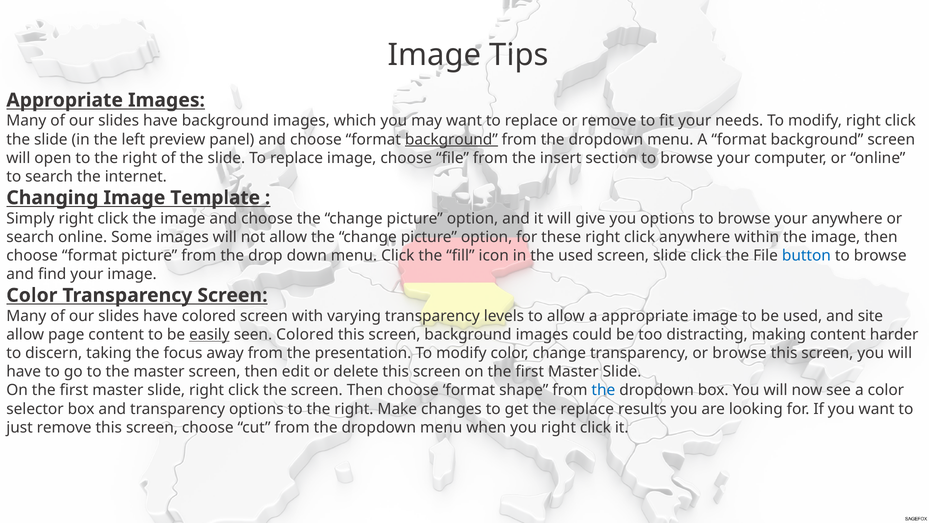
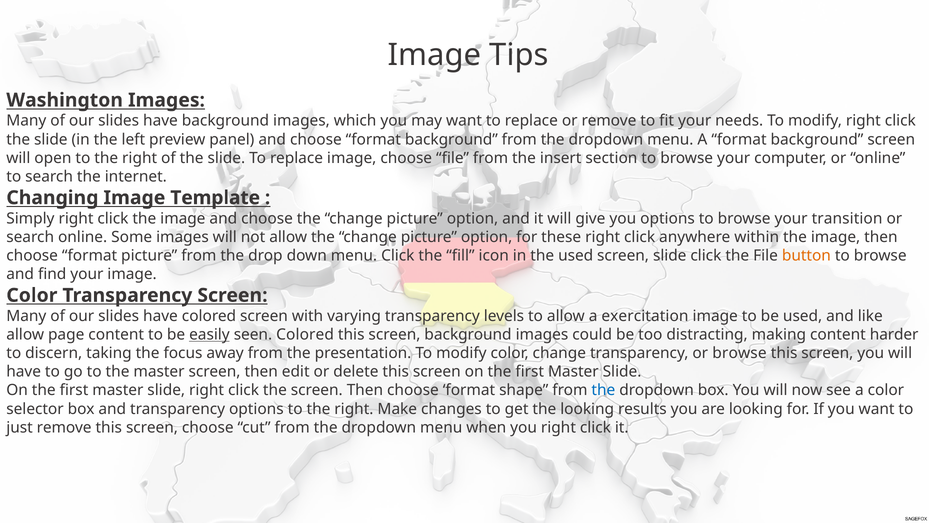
Appropriate: Appropriate -> Washington (65, 100)
background underline: present -> none (451, 139)
your anywhere: anywhere -> transition (847, 218)
button colour: blue -> orange (806, 255)
a appropriate: appropriate -> exercitation (645, 316)
site: site -> like (870, 316)
the replace: replace -> looking (587, 409)
